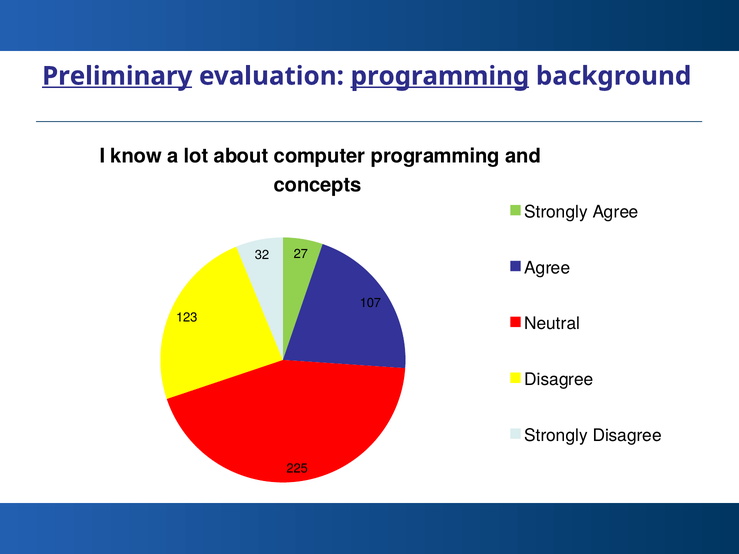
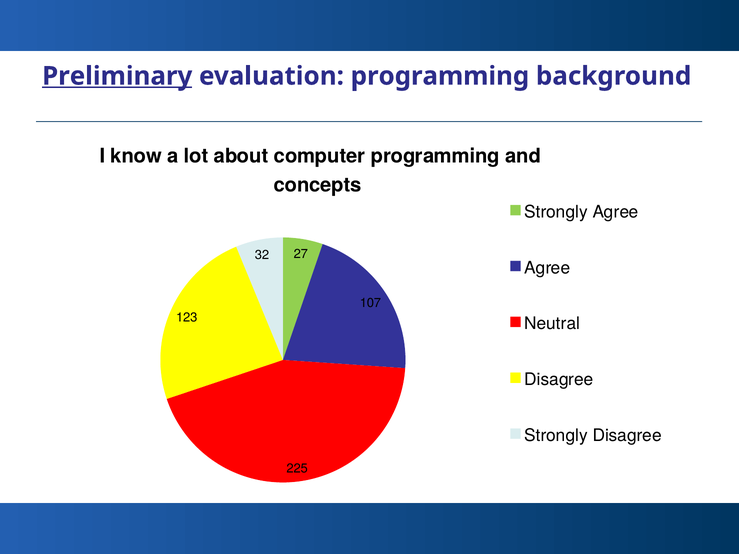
programming underline: present -> none (440, 76)
